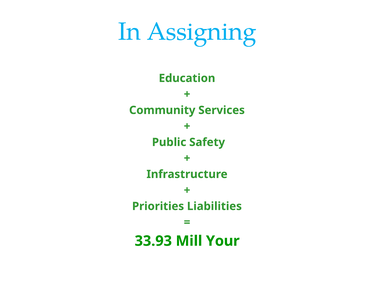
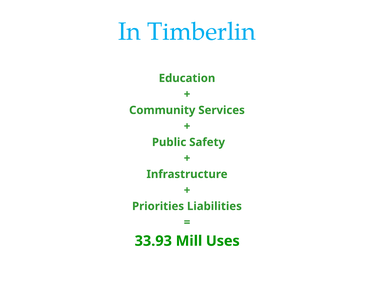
Assigning: Assigning -> Timberlin (202, 32)
Your: Your -> Uses (223, 241)
